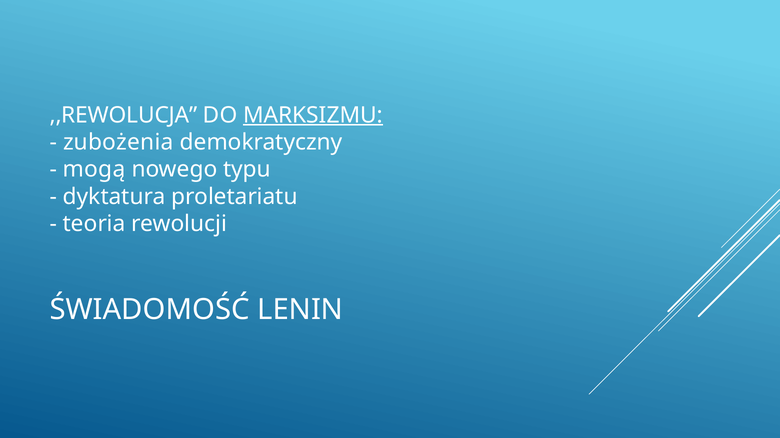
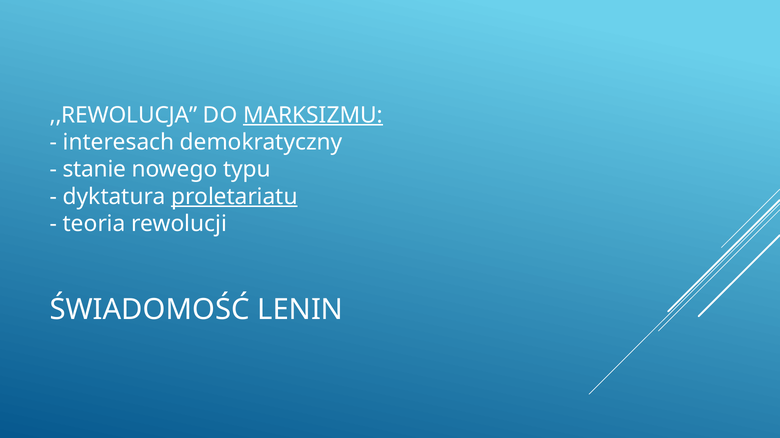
zubożenia: zubożenia -> interesach (118, 142)
mogą: mogą -> stanie (94, 170)
proletariatu underline: none -> present (234, 197)
